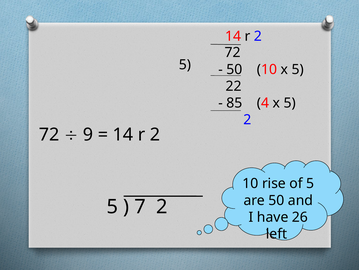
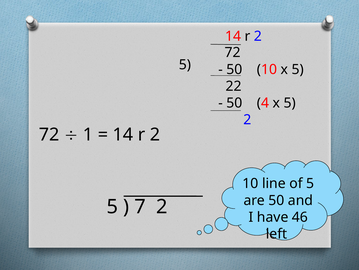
85: 85 -> 50 (234, 103)
9: 9 -> 1 (88, 134)
rise: rise -> line (274, 183)
26: 26 -> 46 (300, 217)
